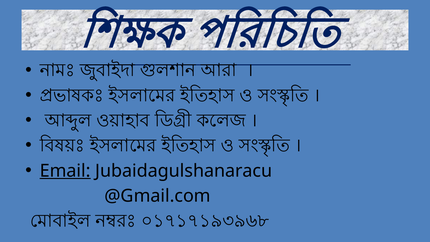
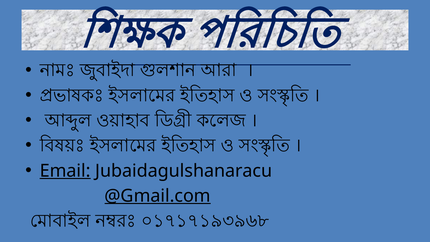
@Gmail.com underline: none -> present (158, 196)
